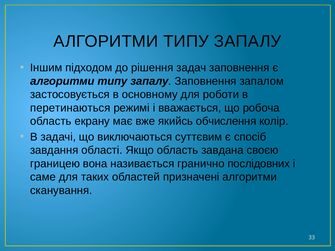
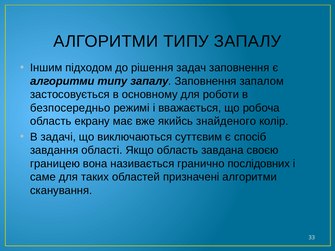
перетинаються: перетинаються -> безпосередньо (70, 108)
обчислення: обчислення -> знайденого (226, 121)
